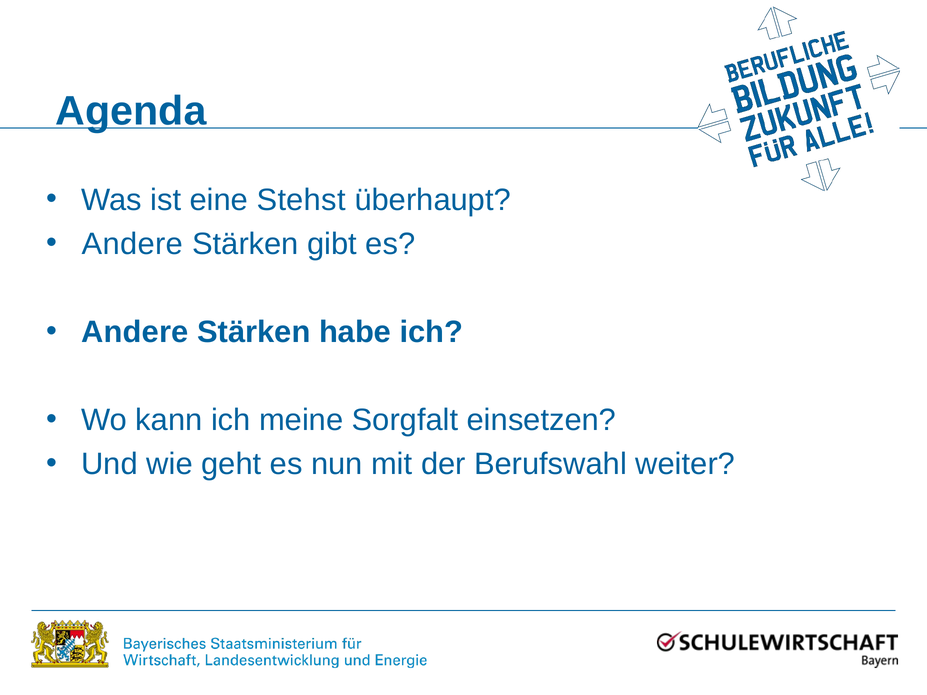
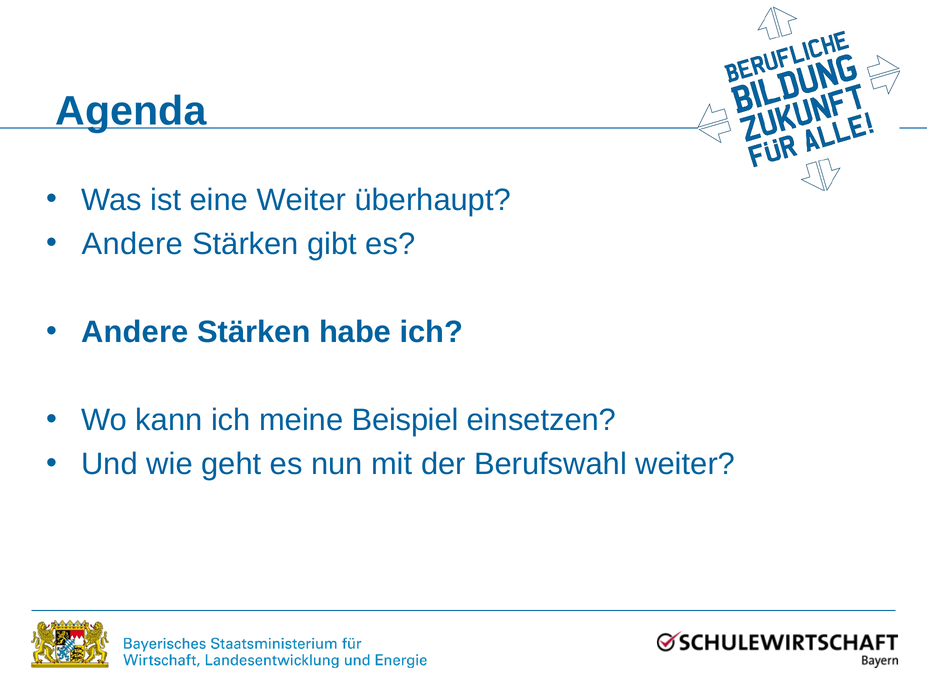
eine Stehst: Stehst -> Weiter (301, 200)
Sorgfalt: Sorgfalt -> Beispiel (405, 420)
